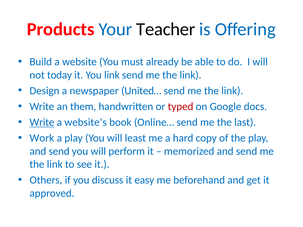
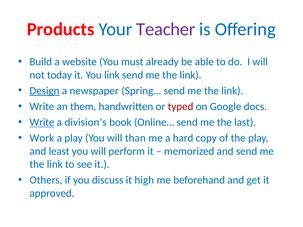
Teacher colour: black -> purple (166, 29)
Design underline: none -> present (44, 91)
United…: United… -> Spring… (141, 91)
website’s: website’s -> division’s (86, 122)
least: least -> than (135, 138)
send: send -> least (59, 151)
easy: easy -> high (144, 180)
